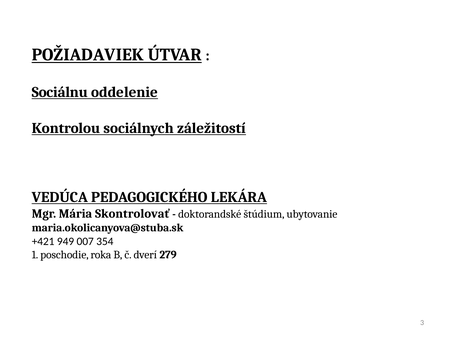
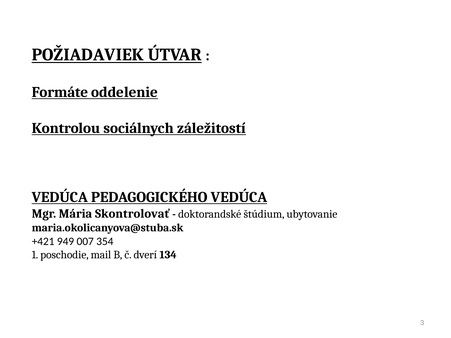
Sociálnu: Sociálnu -> Formáte (60, 92)
PEDAGOGICKÉHO LEKÁRA: LEKÁRA -> VEDÚCA (239, 197)
roka: roka -> mail (101, 255)
279: 279 -> 134 (168, 255)
